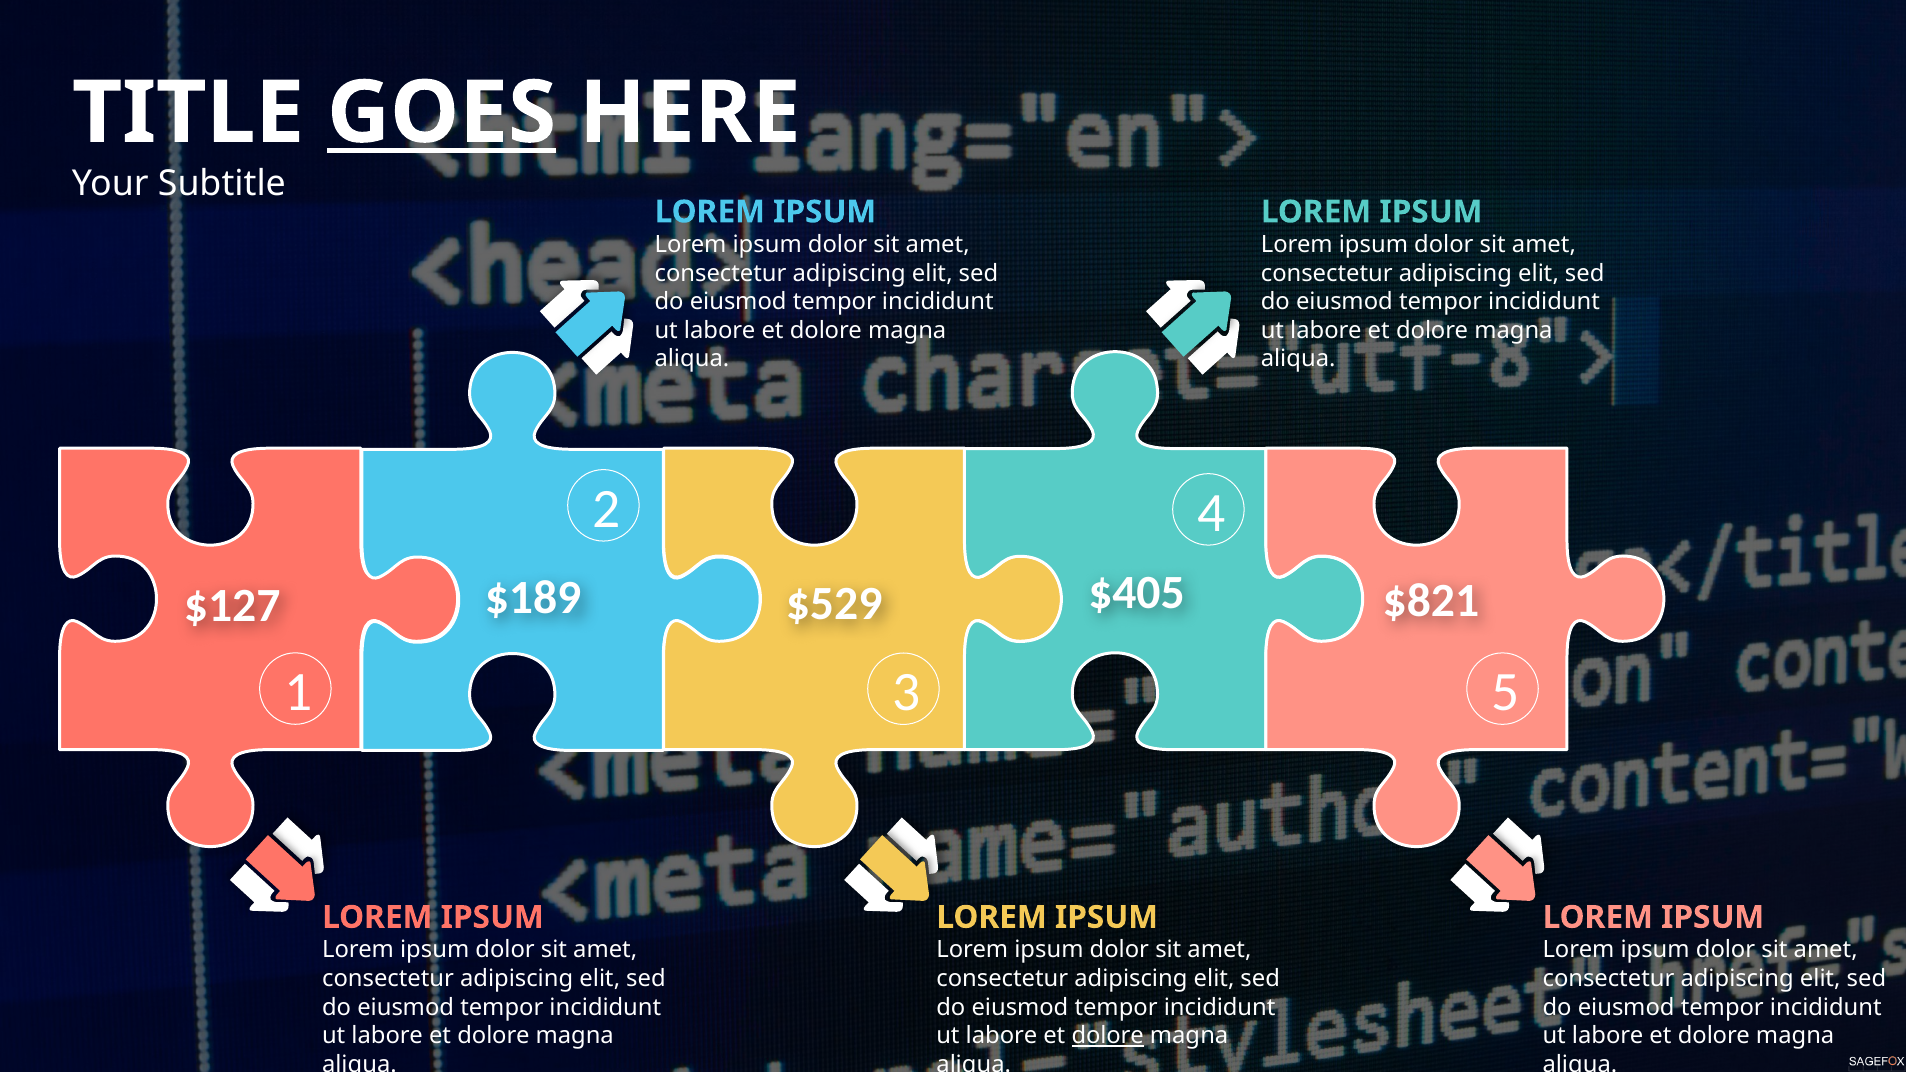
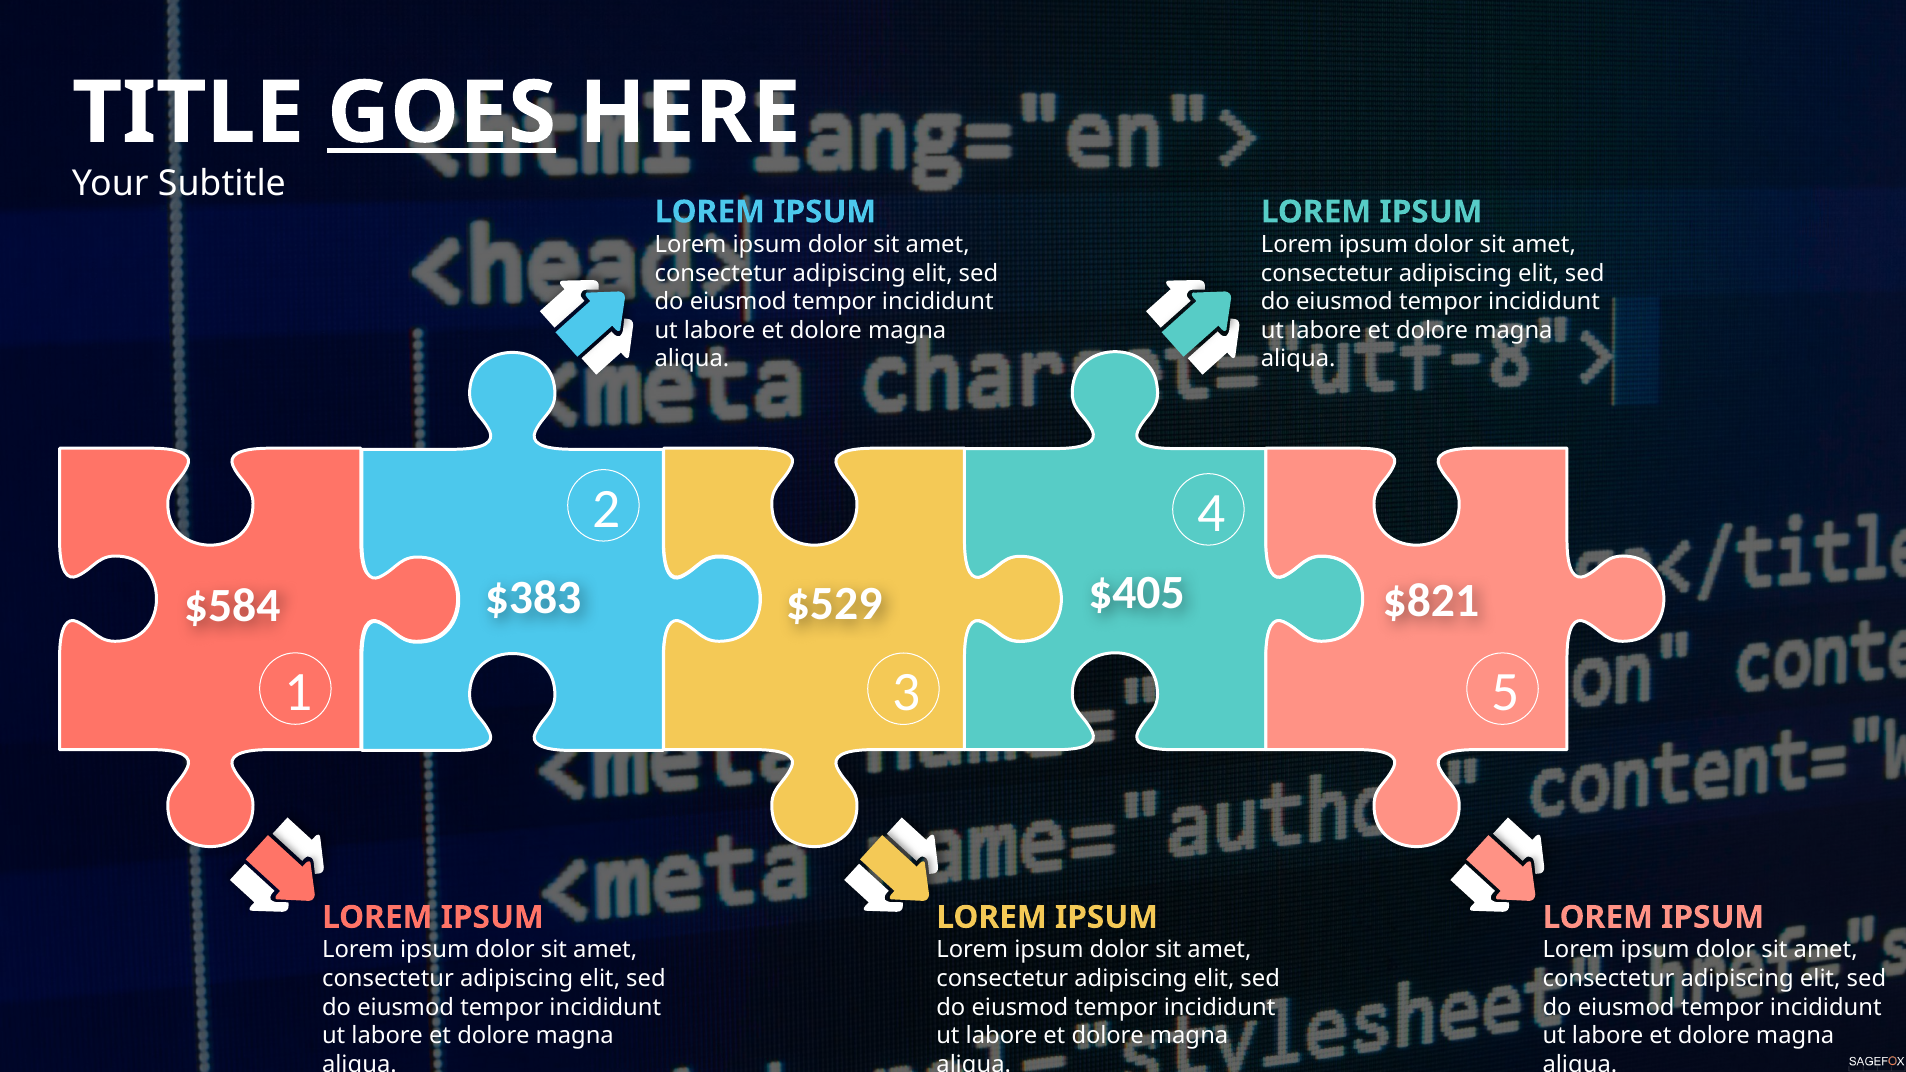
$189: $189 -> $383 (533, 598)
$127: $127 -> $584 (232, 606)
dolore underline: present -> none (1108, 1036)
